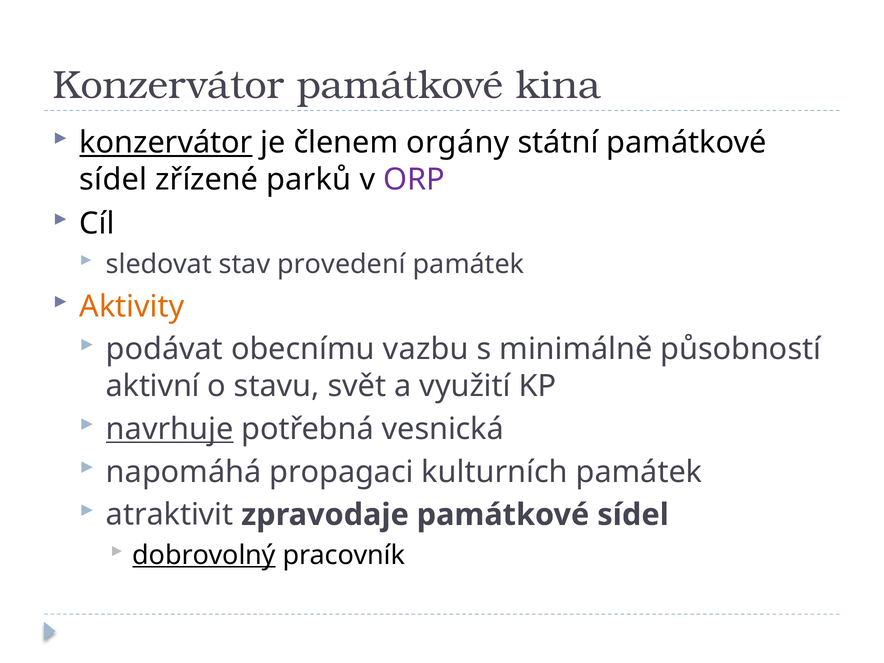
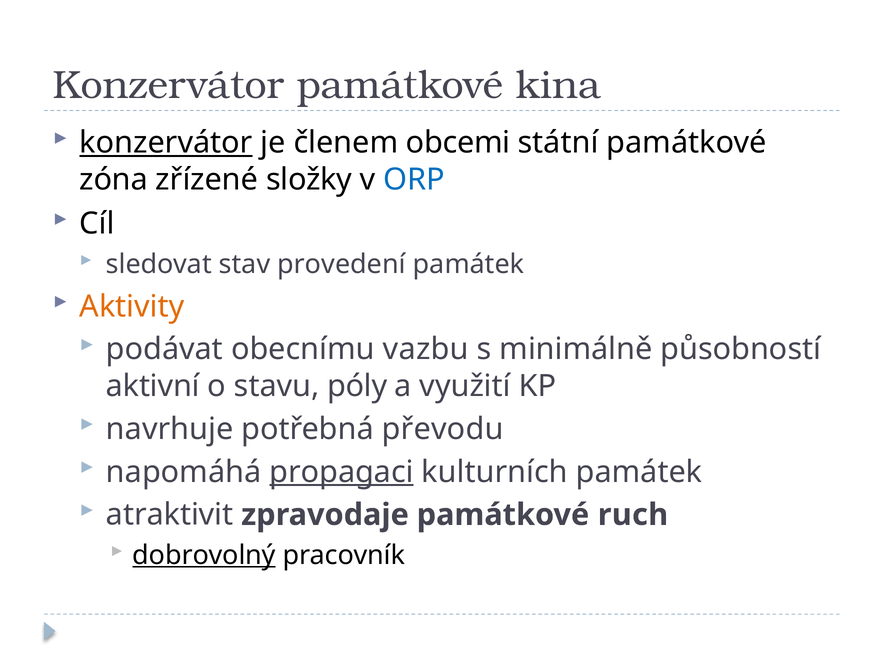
orgány: orgány -> obcemi (458, 143)
sídel: sídel -> zóna (114, 180)
parků: parků -> složky (309, 180)
ORP colour: purple -> blue (414, 180)
svět: svět -> póly (357, 386)
navrhuje underline: present -> none (170, 429)
vesnická: vesnická -> převodu (443, 429)
propagaci underline: none -> present (342, 472)
zpravodaje památkové sídel: sídel -> ruch (633, 515)
